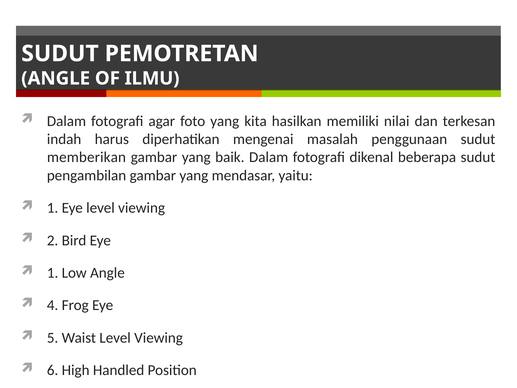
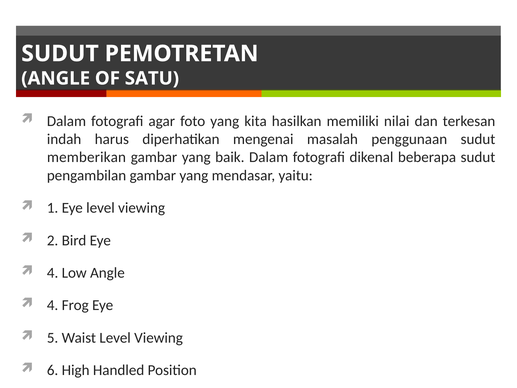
ILMU: ILMU -> SATU (152, 78)
1: 1 -> 4 (53, 273)
